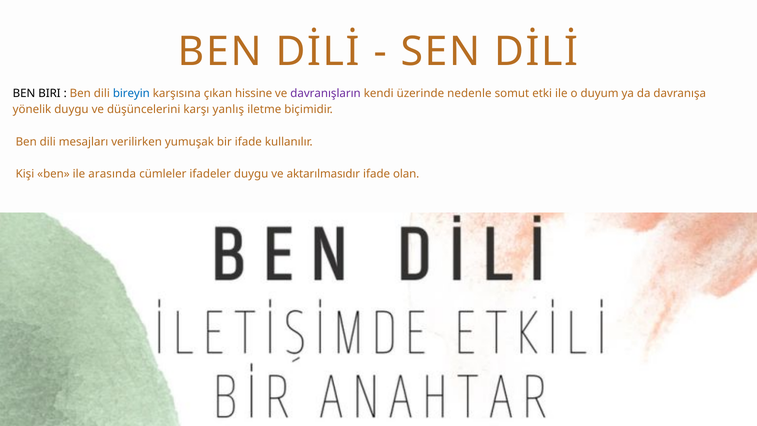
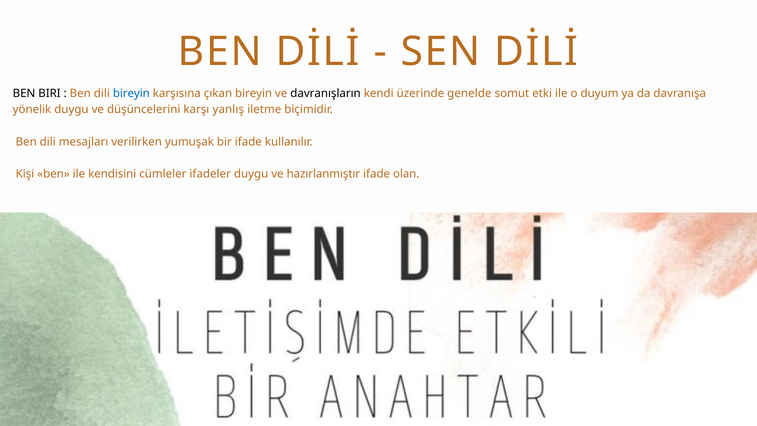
çıkan hissine: hissine -> bireyin (254, 93)
davranışların colour: purple -> black (326, 93)
nedenle: nedenle -> genelde (469, 93)
arasında: arasında -> kendisini (112, 174)
aktarılmasıdır: aktarılmasıdır -> hazırlanmıştır (323, 174)
